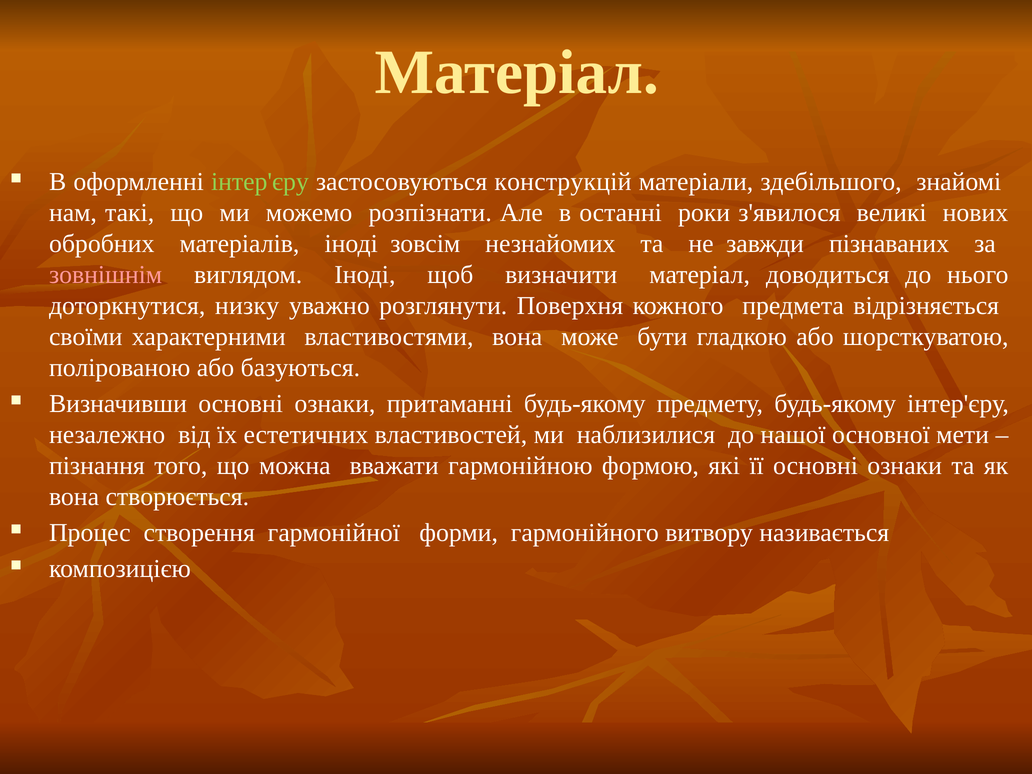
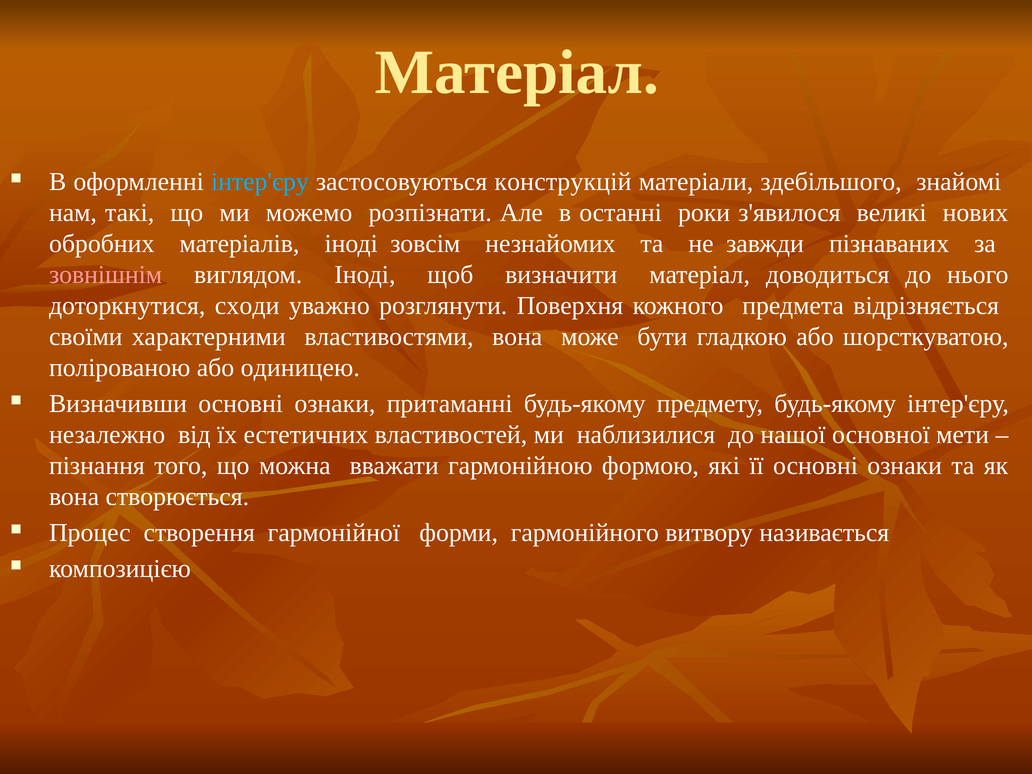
інтер'єру colour: light green -> light blue (260, 182)
низку: низку -> сходи (247, 306)
базуються: базуються -> одиницею (300, 368)
